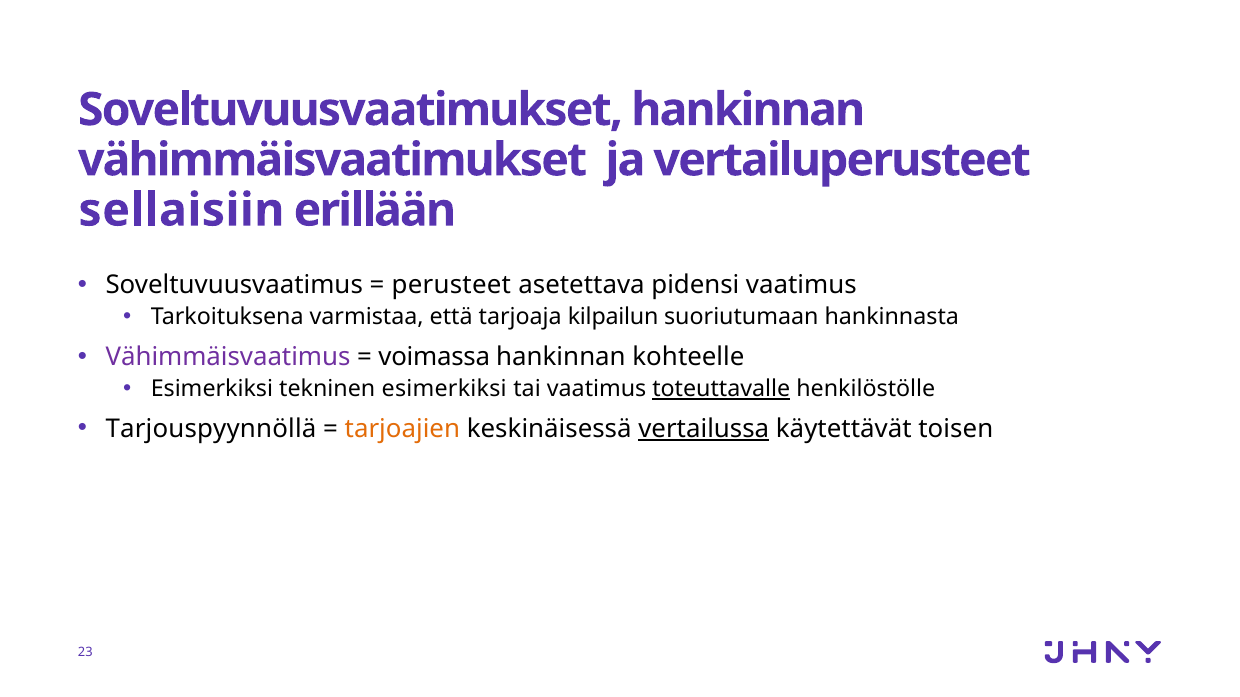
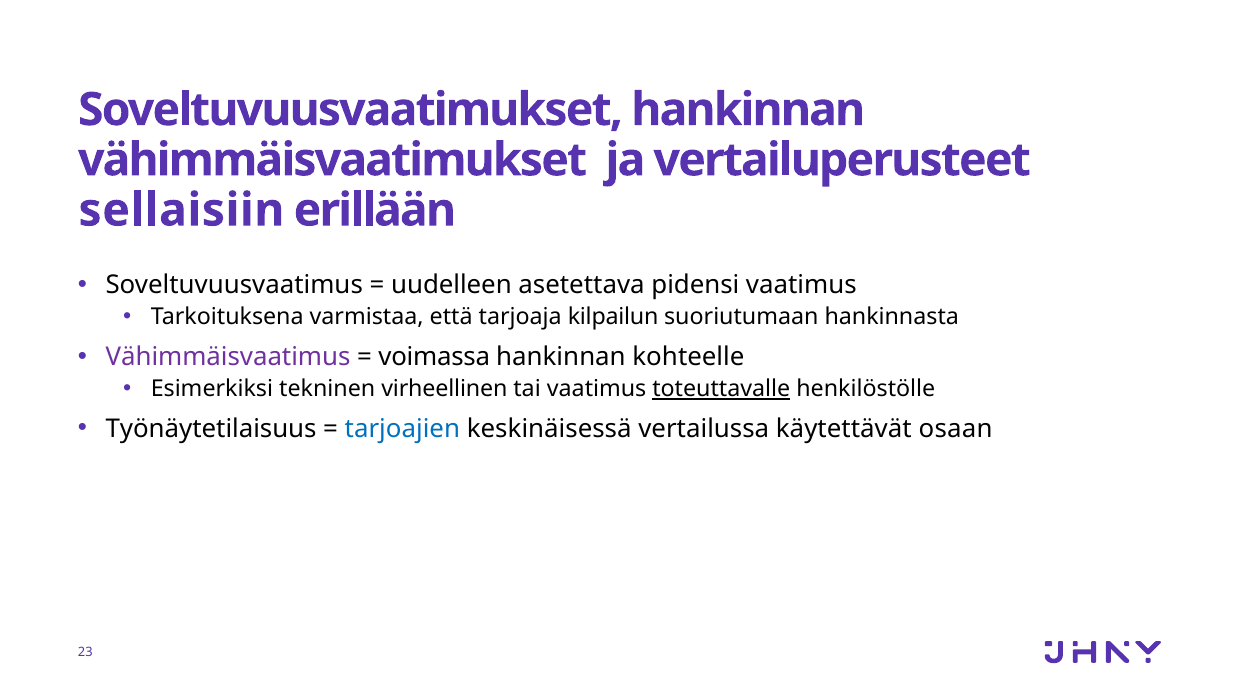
perusteet: perusteet -> uudelleen (451, 286)
tekninen esimerkiksi: esimerkiksi -> virheellinen (444, 389)
Tarjouspyynnöllä: Tarjouspyynnöllä -> Työnäytetilaisuus (211, 429)
tarjoajien colour: orange -> blue (402, 429)
vertailussa underline: present -> none (704, 429)
toisen: toisen -> osaan (956, 429)
